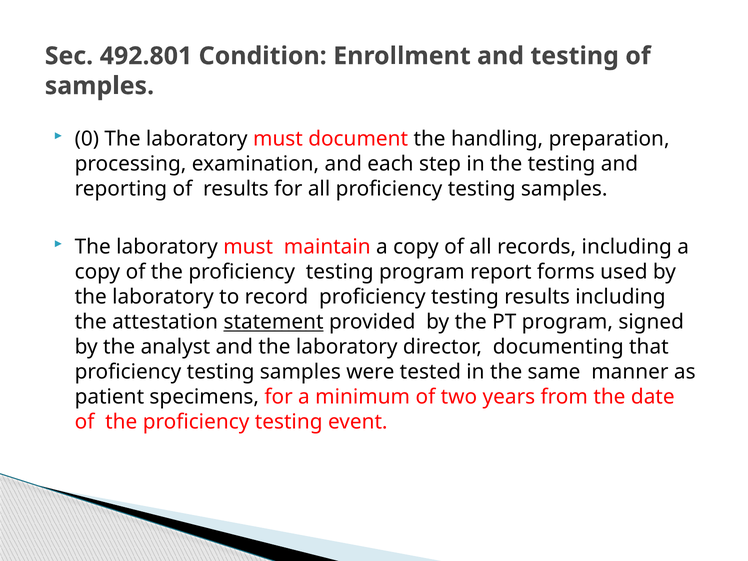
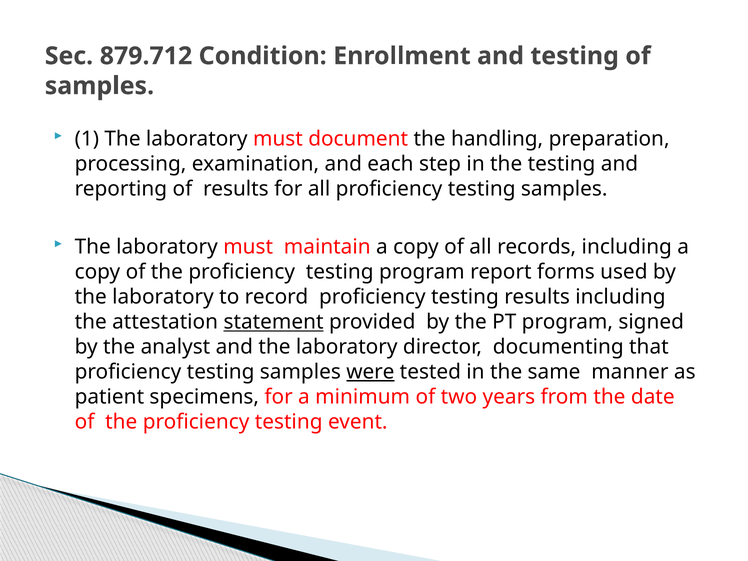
492.801: 492.801 -> 879.712 (146, 56)
0: 0 -> 1 (87, 139)
were underline: none -> present (370, 372)
